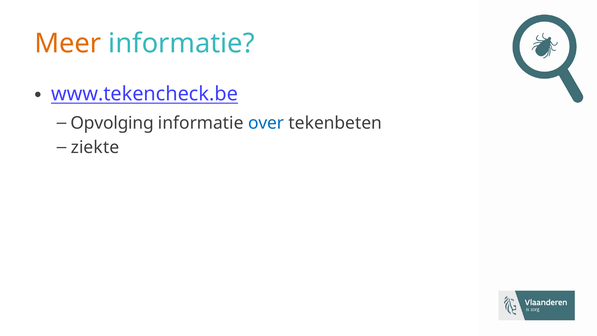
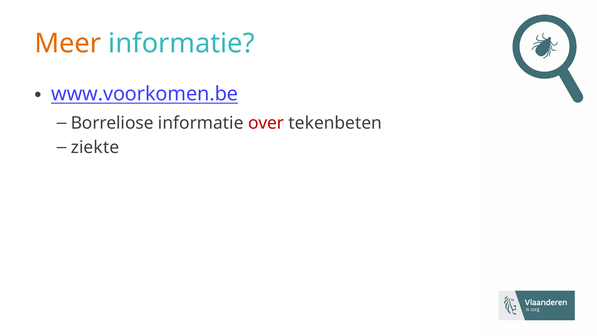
www.tekencheck.be: www.tekencheck.be -> www.voorkomen.be (145, 94)
Opvolging: Opvolging -> Borreliose (112, 123)
over colour: blue -> red (266, 123)
